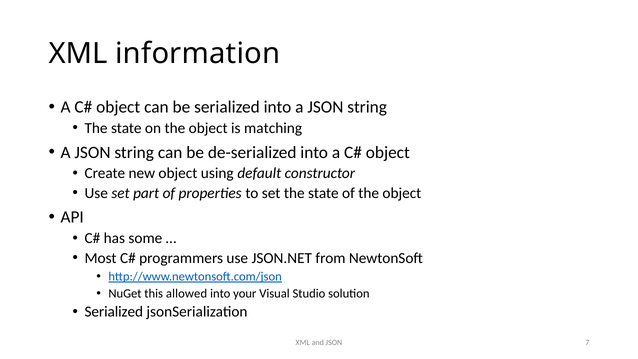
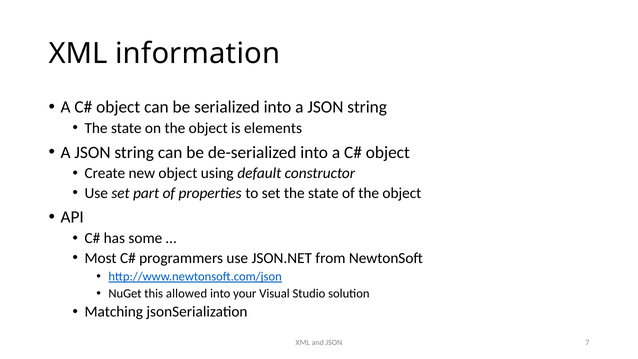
matching: matching -> elements (273, 128)
Serialized: Serialized -> Matching (114, 312)
